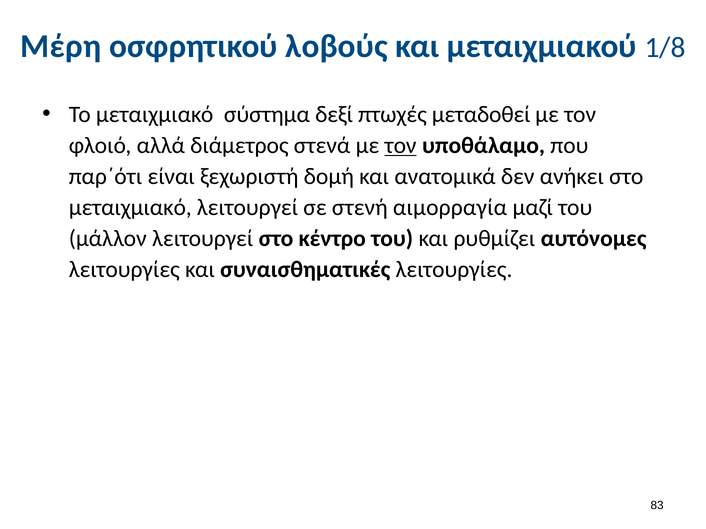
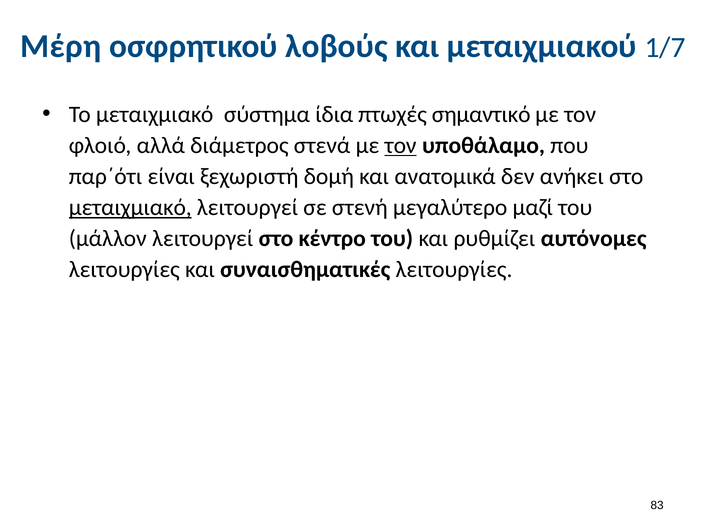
1/8: 1/8 -> 1/7 (665, 48)
δεξί: δεξί -> ίδια (334, 115)
μεταδοθεί: μεταδοθεί -> σημαντικό (481, 115)
μεταιχμιακό underline: none -> present (130, 208)
αιμορραγία: αιμορραγία -> μεγαλύτερο (450, 208)
